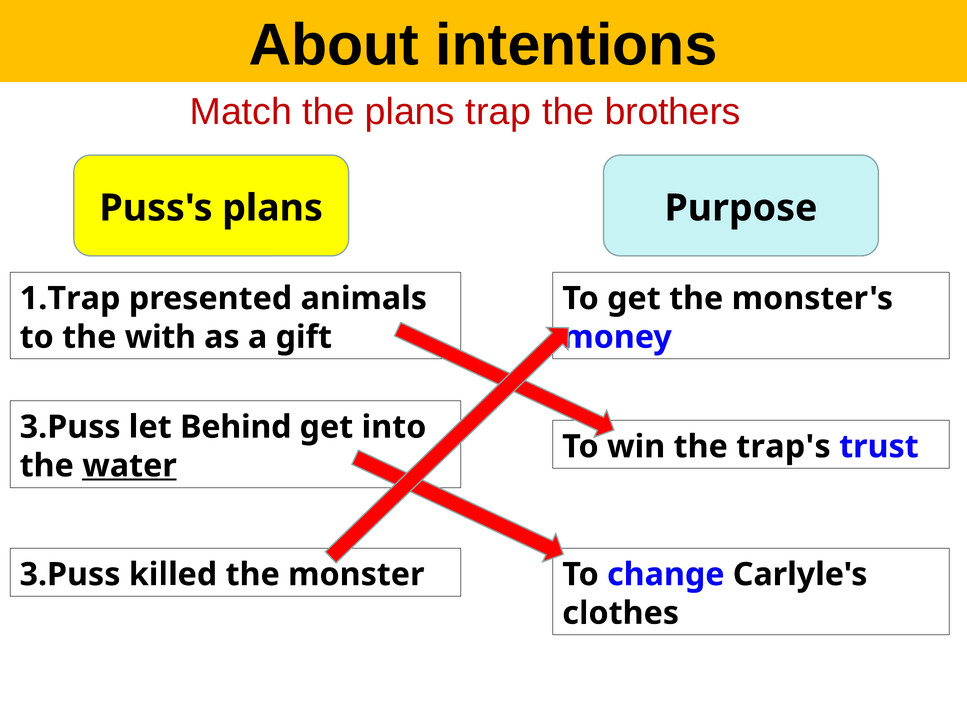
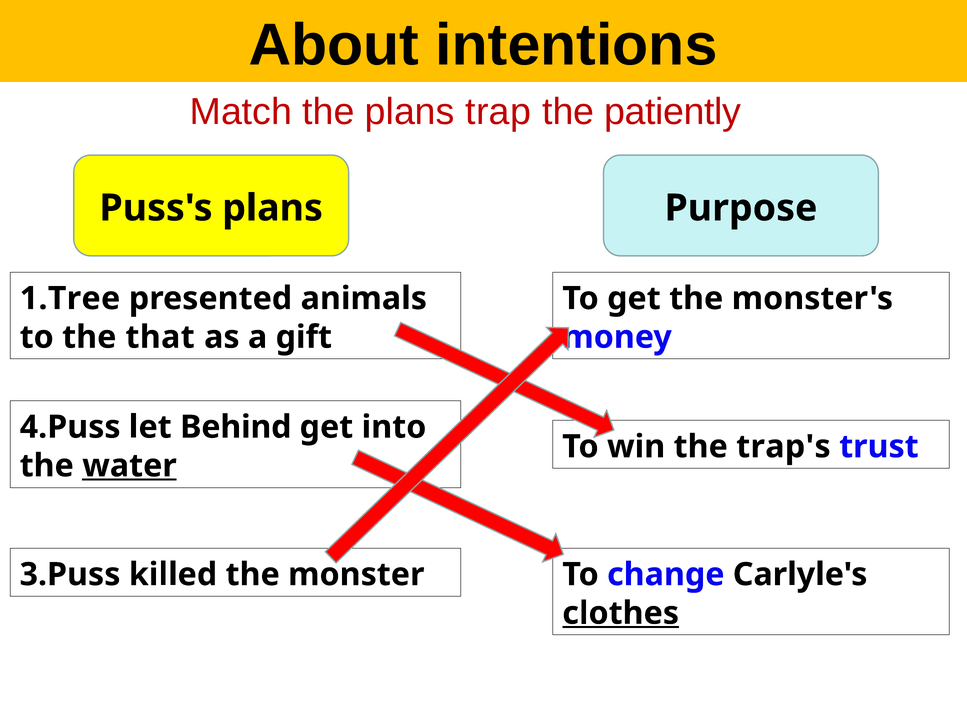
brothers: brothers -> patiently (673, 112)
1.Trap: 1.Trap -> 1.Tree (70, 299)
with: with -> that (160, 337)
3.Puss: 3.Puss -> 4.Puss (70, 427)
clothes underline: none -> present (621, 613)
